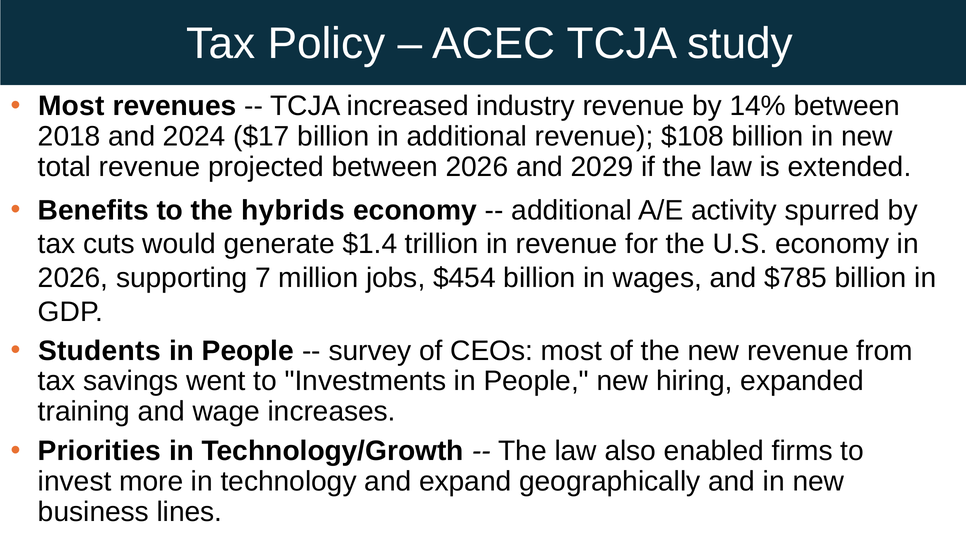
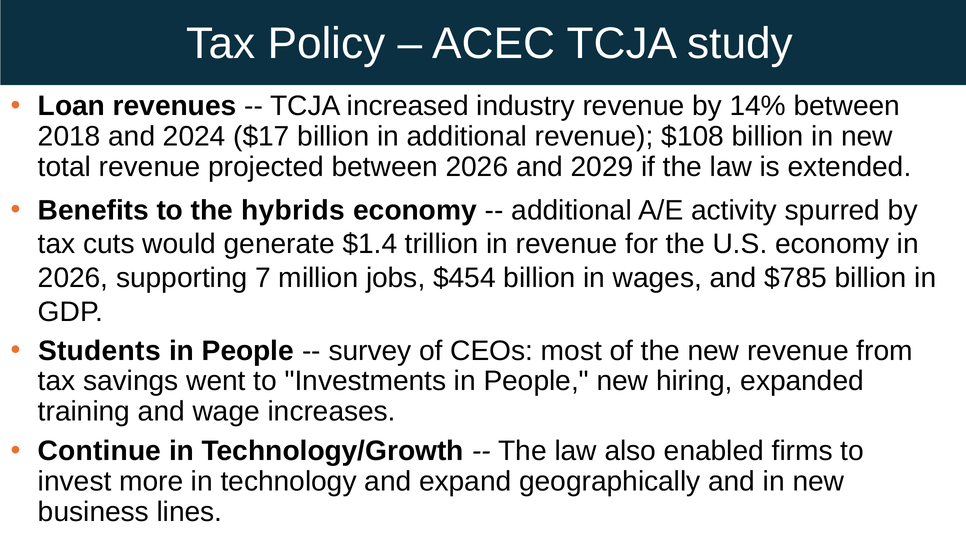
Most: Most -> Loan (72, 106)
Priorities: Priorities -> Continue (100, 451)
